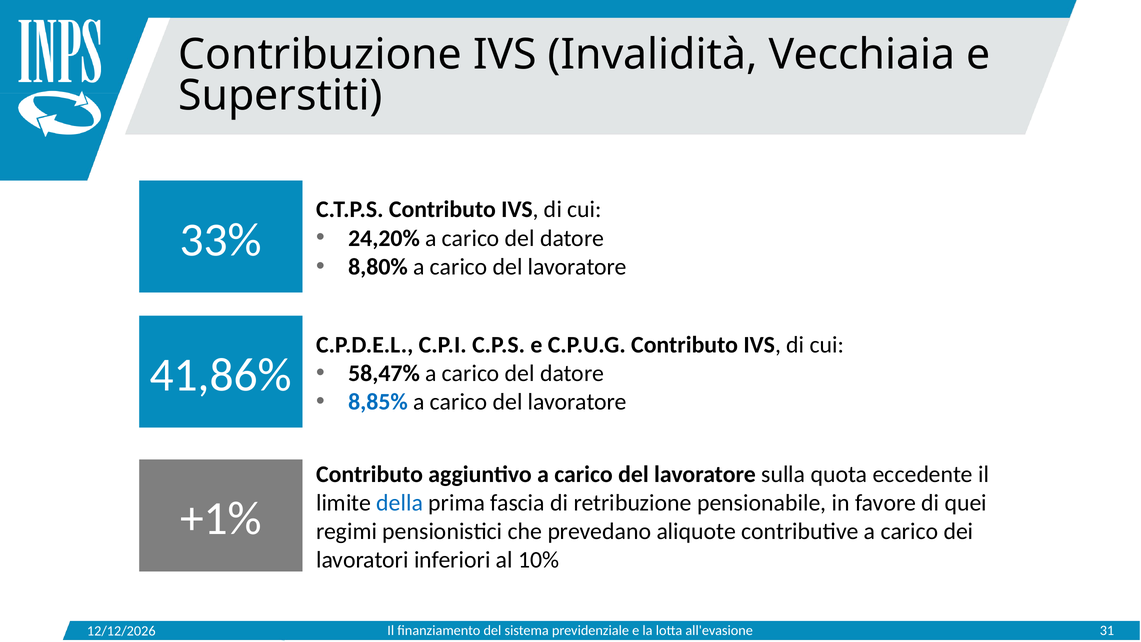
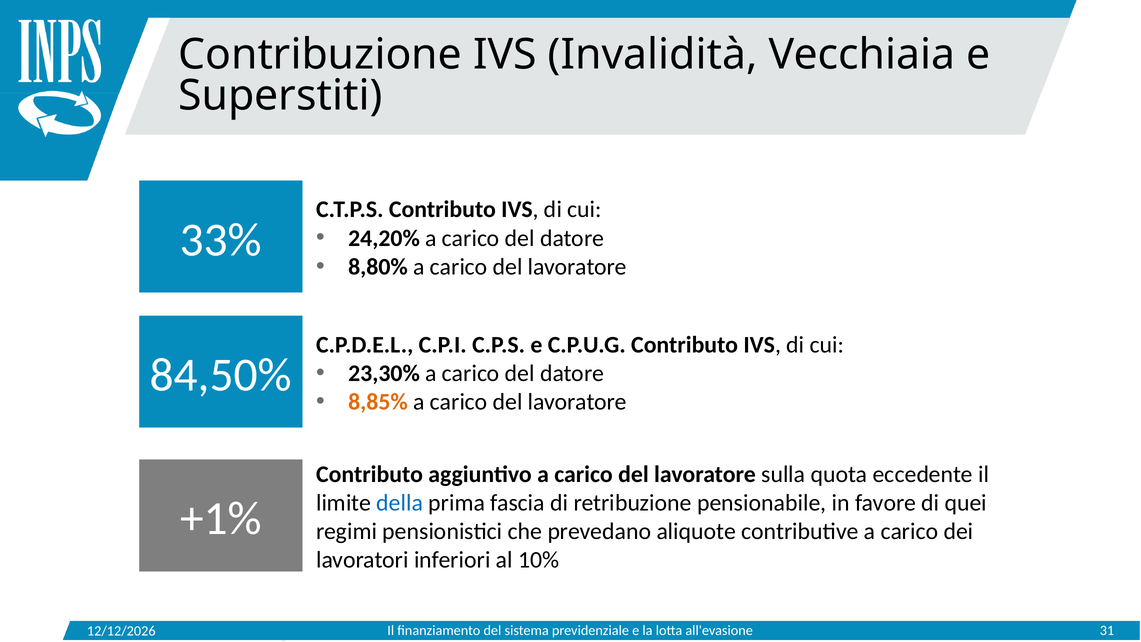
41,86%: 41,86% -> 84,50% (221, 375)
58,47%: 58,47% -> 23,30% (384, 373)
8,85% colour: blue -> orange (378, 402)
